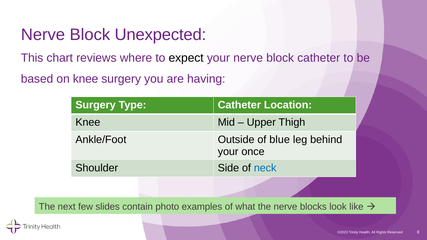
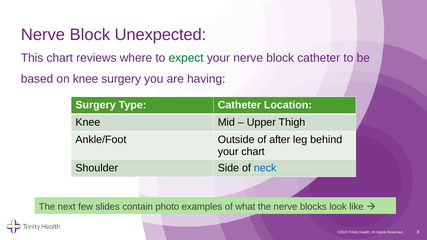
expect colour: black -> green (186, 58)
blue: blue -> after (280, 140)
your once: once -> chart (253, 152)
